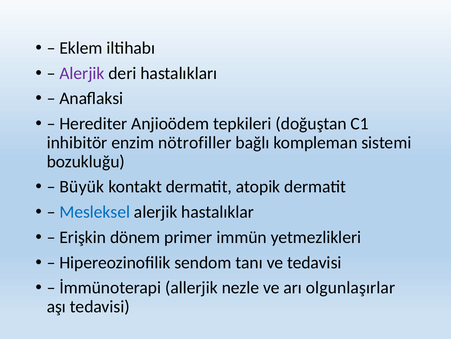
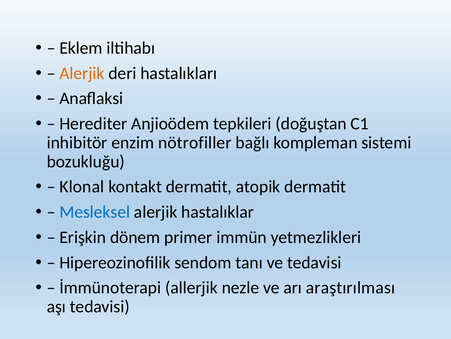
Alerjik colour: purple -> orange (82, 73)
Büyük: Büyük -> Klonal (82, 186)
olgunlaşırlar: olgunlaşırlar -> araştırılması (350, 287)
